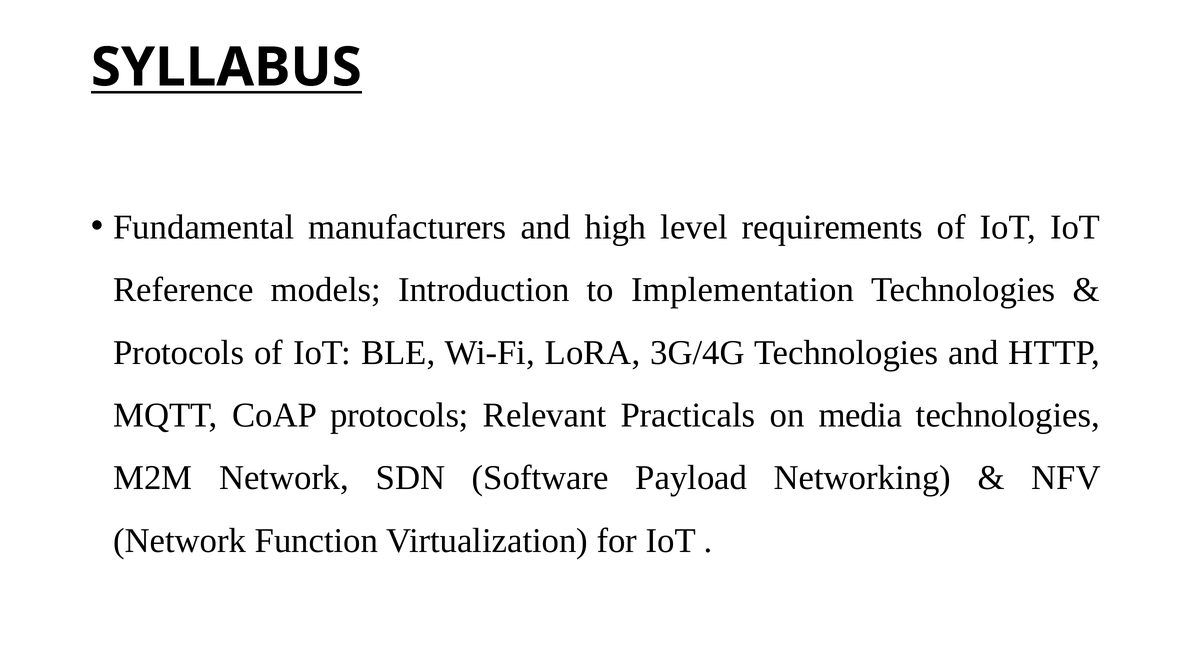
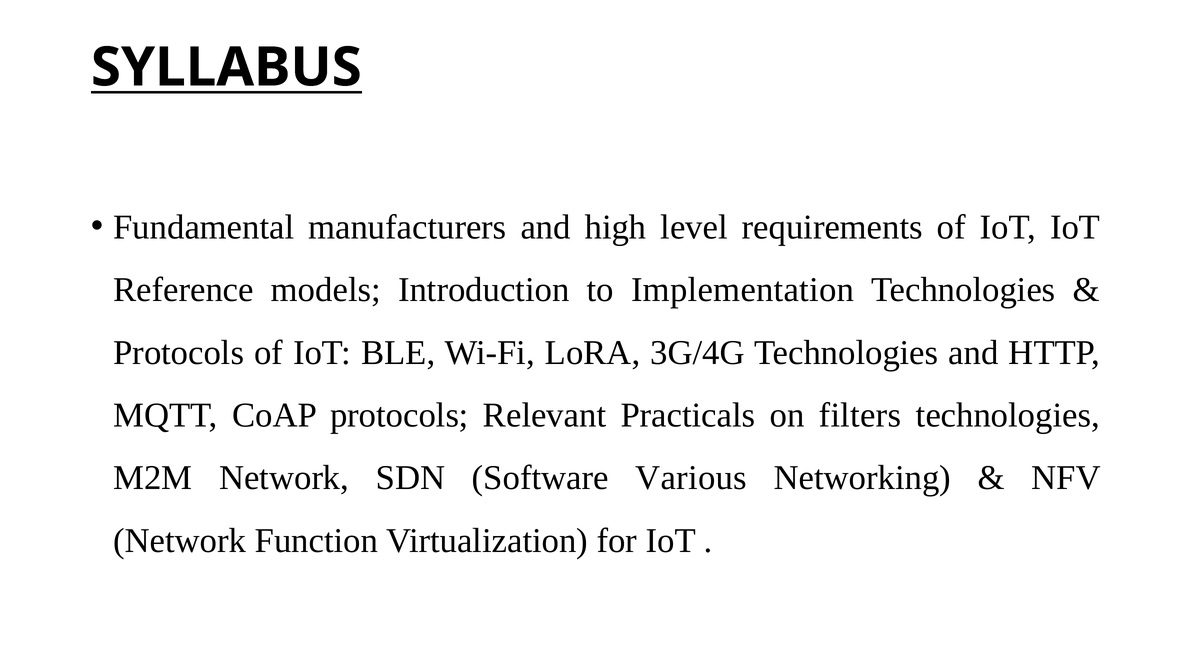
media: media -> filters (860, 415)
Payload: Payload -> Various (691, 478)
